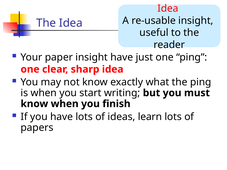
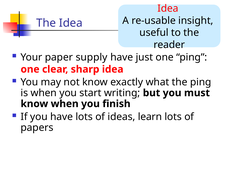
paper insight: insight -> supply (92, 57)
